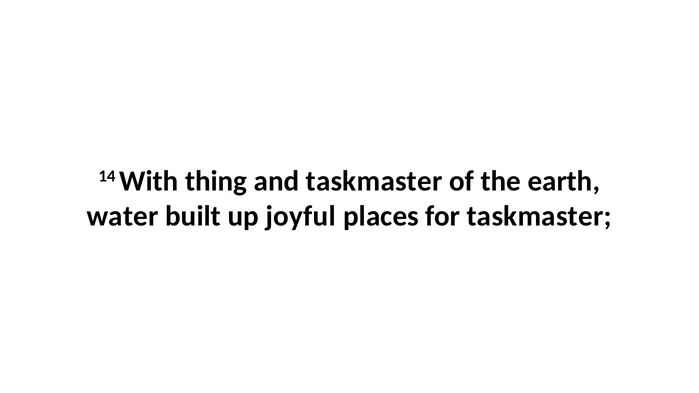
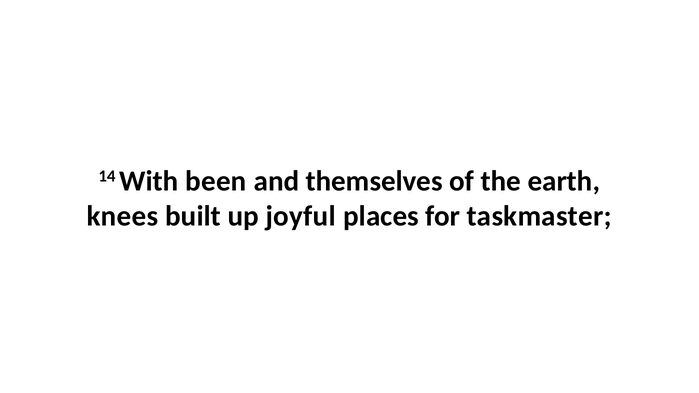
thing: thing -> been (216, 181)
and taskmaster: taskmaster -> themselves (374, 181)
water: water -> knees (122, 216)
